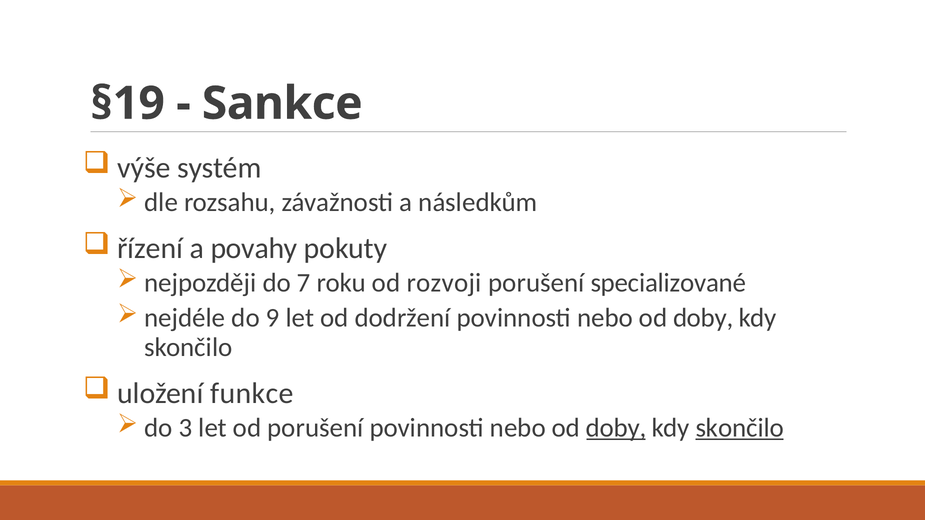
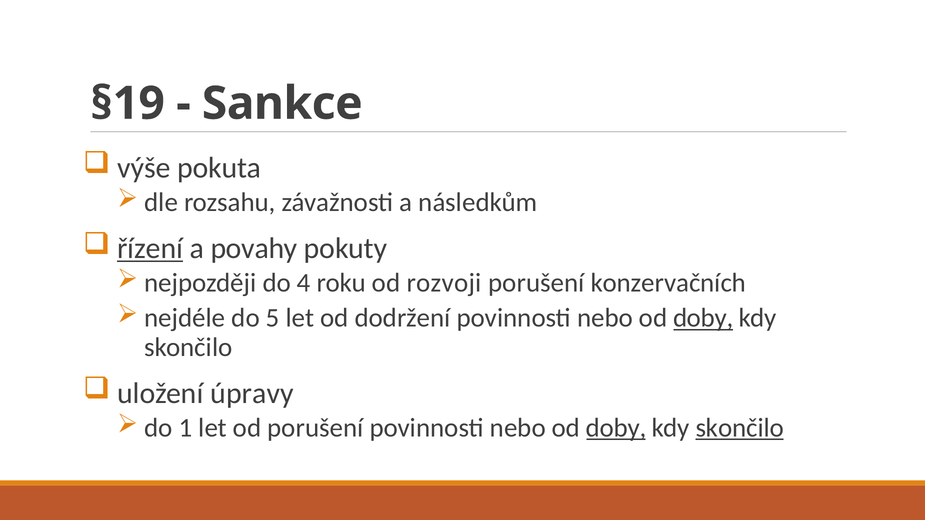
systém: systém -> pokuta (219, 168)
řízení underline: none -> present (150, 249)
7: 7 -> 4 (304, 283)
specializované: specializované -> konzervačních (668, 283)
9: 9 -> 5 (273, 318)
doby underline: none -> present (703, 318)
funkce: funkce -> úpravy (252, 393)
3: 3 -> 1 (185, 428)
